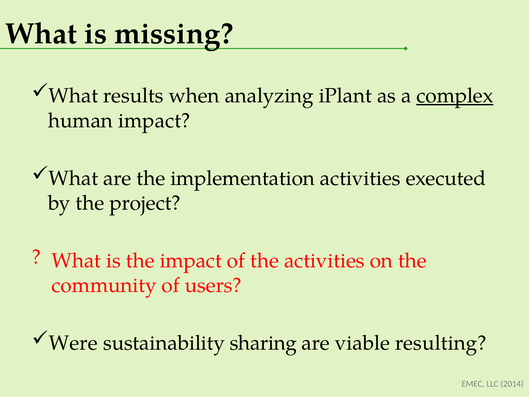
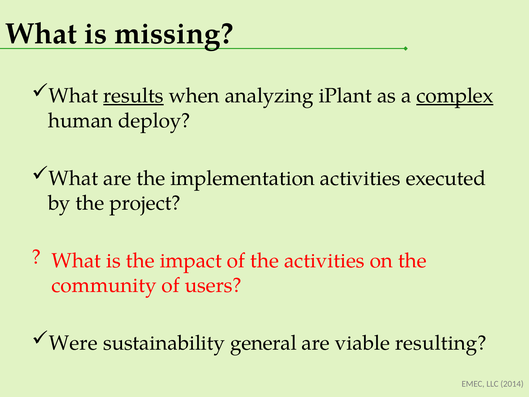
results underline: none -> present (133, 96)
human impact: impact -> deploy (154, 120)
sharing: sharing -> general (263, 343)
